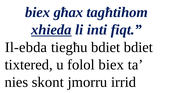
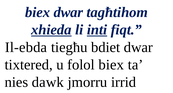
biex għax: għax -> dwar (68, 12)
inti underline: none -> present (97, 30)
bdiet bdiet: bdiet -> dwar (138, 47)
skont: skont -> dawk (48, 82)
